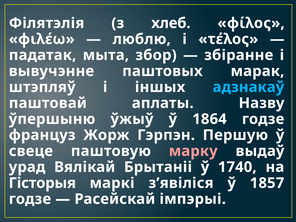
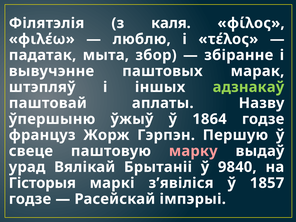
хлеб: хлеб -> каля (171, 23)
адзнакаў colour: light blue -> light green (248, 87)
1740: 1740 -> 9840 (237, 167)
